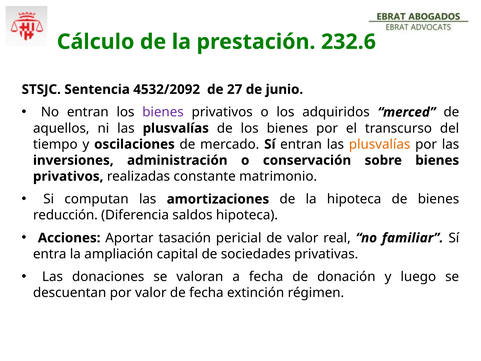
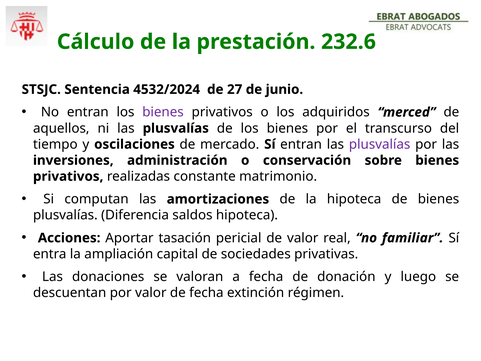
4532/2092: 4532/2092 -> 4532/2024 (167, 89)
plusvalías colour: orange -> purple (380, 144)
reducción: reducción -> plusvalías (65, 215)
